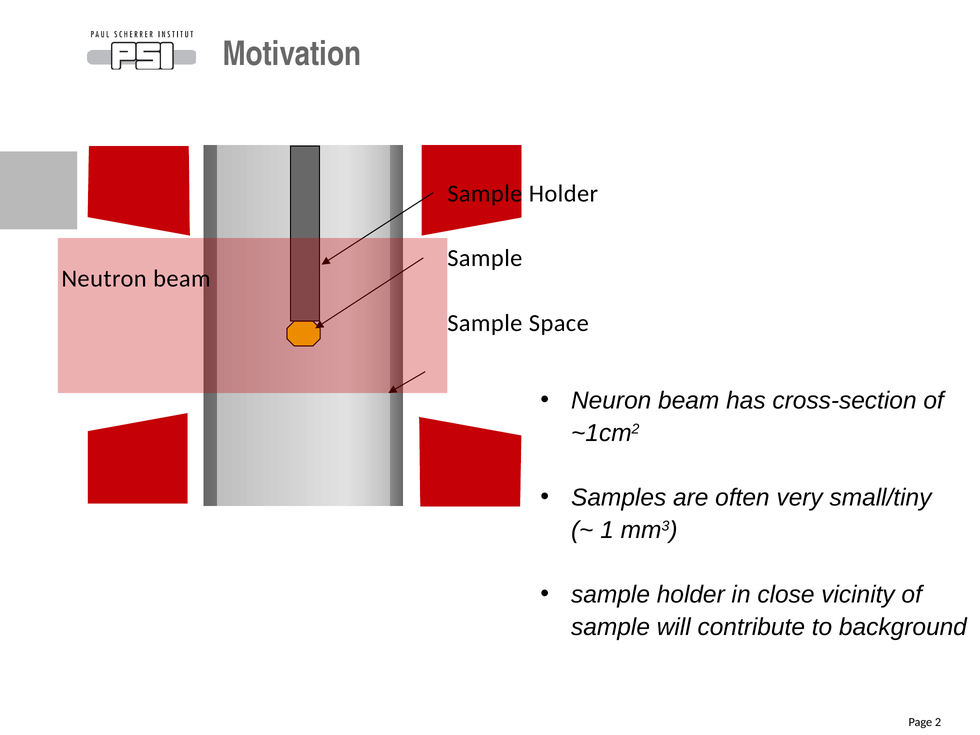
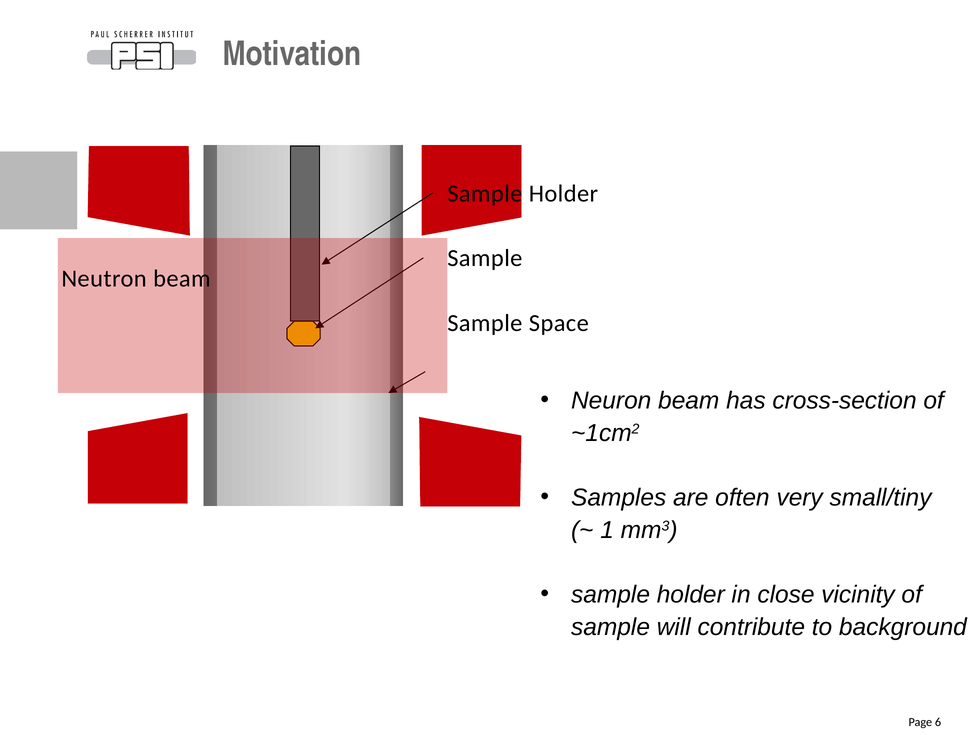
2: 2 -> 6 (938, 722)
